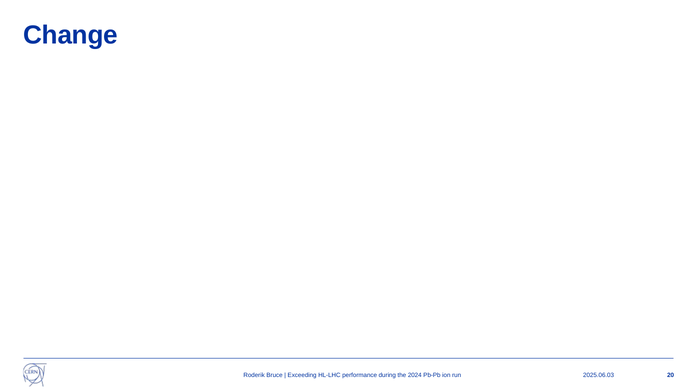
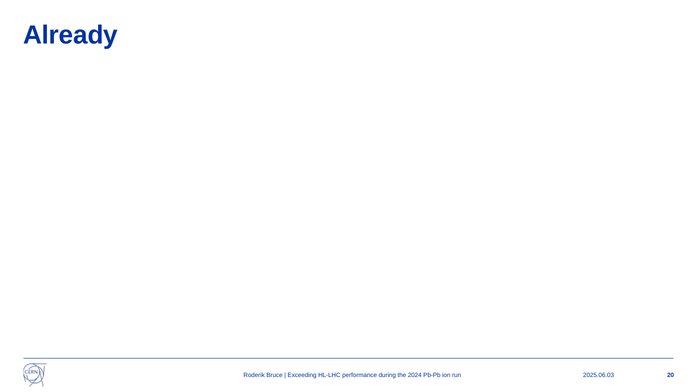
Change: Change -> Already (71, 35)
